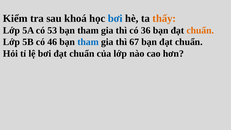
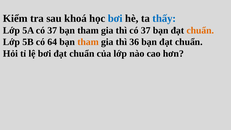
thấy colour: orange -> blue (164, 18)
5A có 53: 53 -> 37 (52, 30)
thì có 36: 36 -> 37 (146, 30)
46: 46 -> 64 (52, 42)
tham colour: blue -> orange (88, 42)
67: 67 -> 36 (134, 42)
